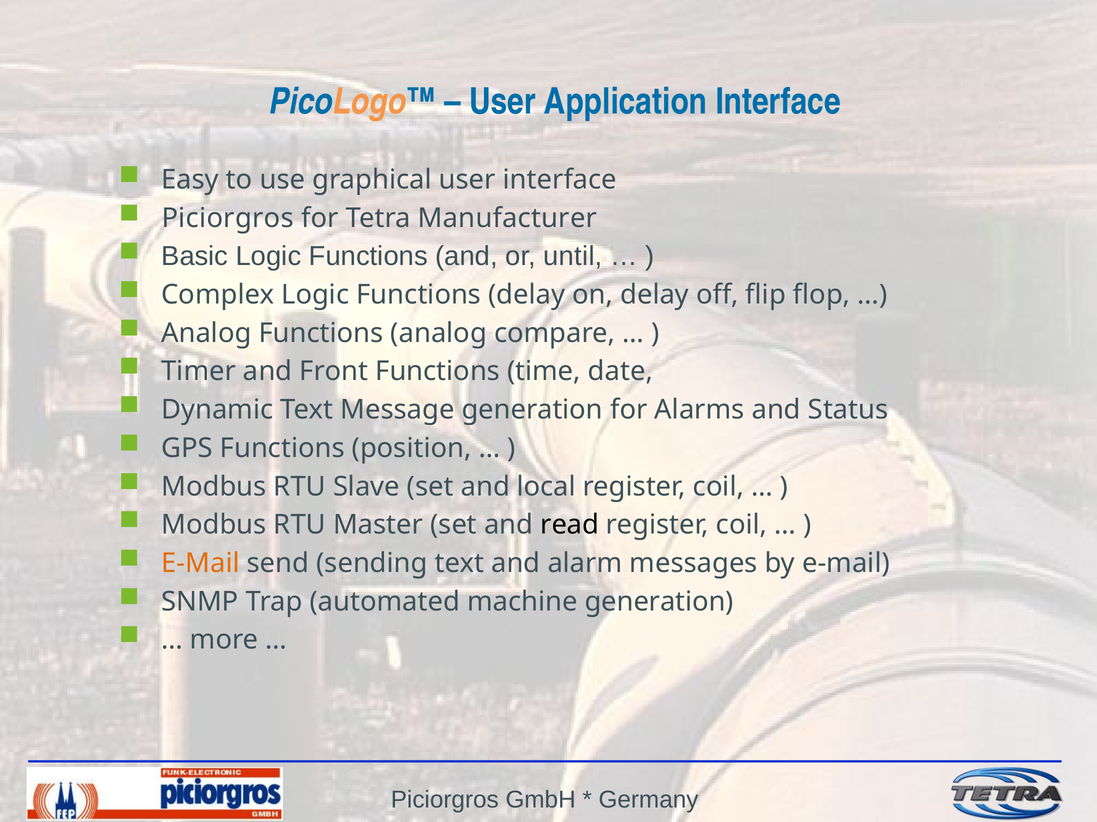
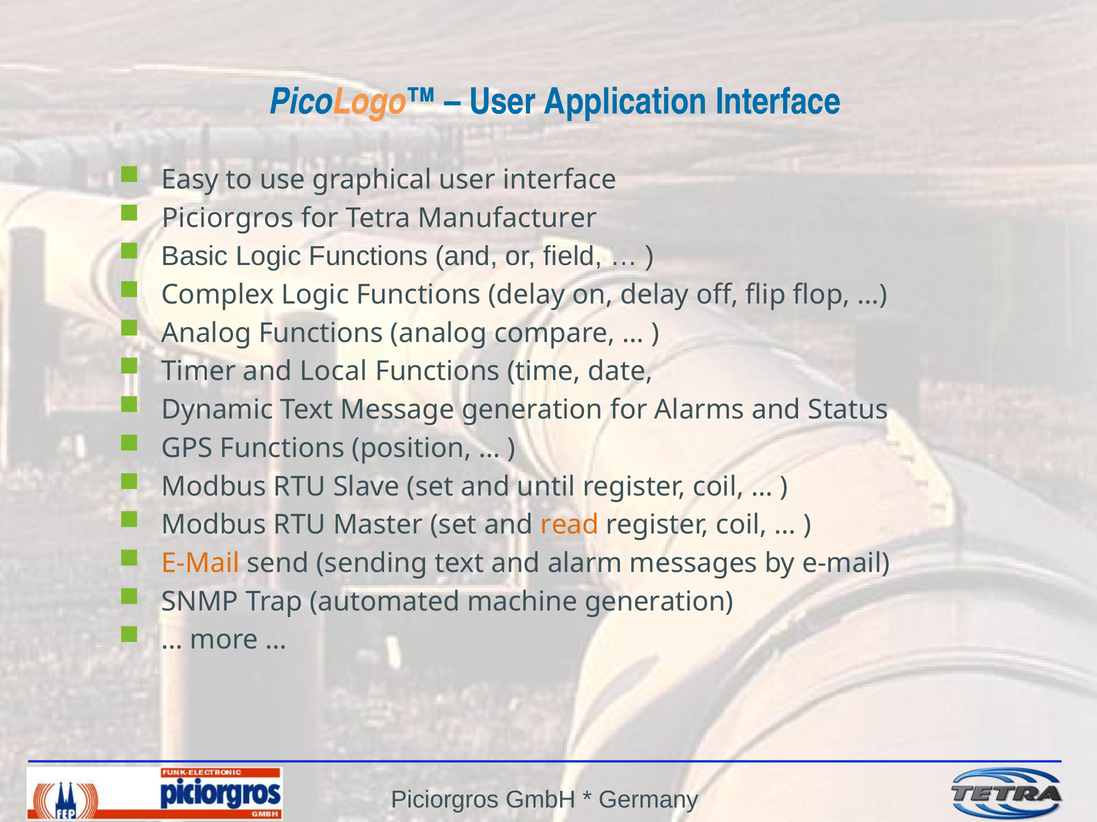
until: until -> field (573, 257)
Front: Front -> Local (334, 372)
local: local -> until (546, 487)
read colour: black -> orange (570, 525)
